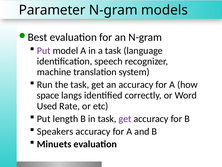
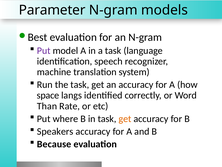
Used: Used -> Than (47, 106)
length: length -> where (65, 118)
get colour: purple -> orange (125, 118)
Minuets: Minuets -> Because (54, 144)
